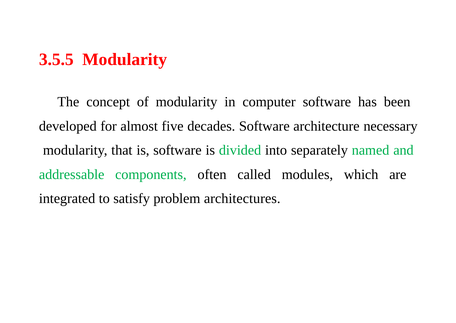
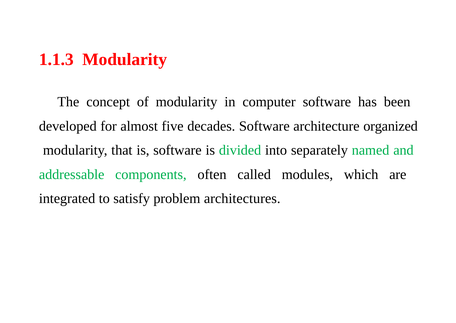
3.5.5: 3.5.5 -> 1.1.3 (56, 59)
necessary: necessary -> organized (391, 126)
